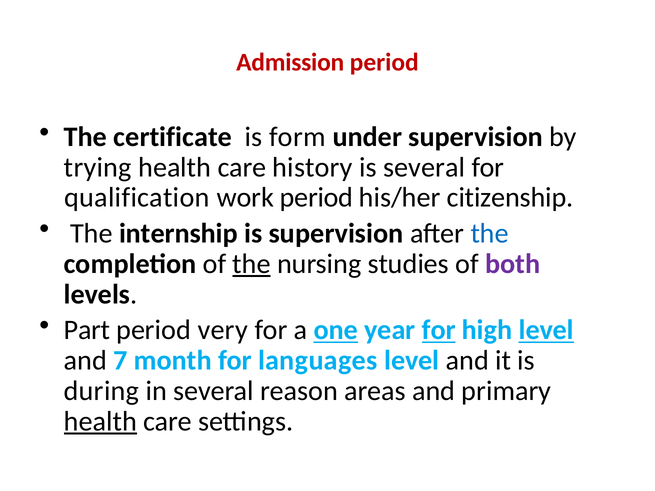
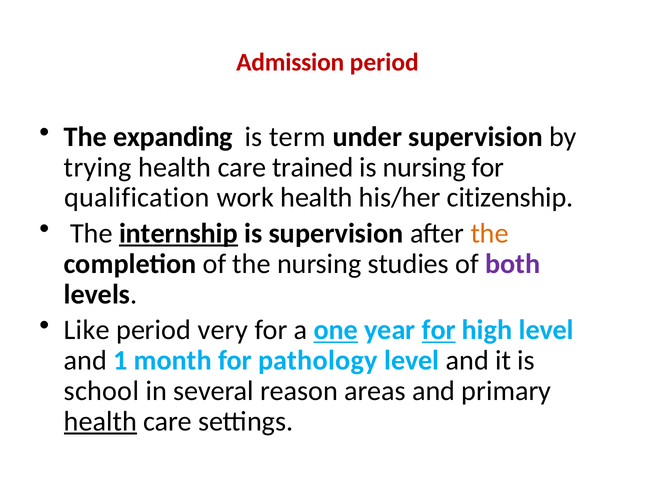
certificate: certificate -> expanding (173, 137)
form: form -> term (297, 137)
history: history -> trained (313, 167)
is several: several -> nursing (424, 167)
work period: period -> health (317, 198)
internship underline: none -> present (178, 233)
the colour: blue -> orange (490, 233)
the underline: present -> none (252, 264)
Part: Part -> Like (87, 330)
level underline: present -> none (546, 330)
7: 7 -> 1 (120, 361)
languages: languages -> pathology (318, 361)
during: during -> school (101, 391)
